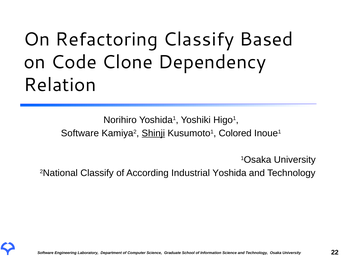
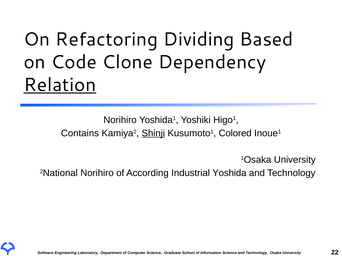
Refactoring Classify: Classify -> Dividing (199, 39)
Relation underline: none -> present (60, 85)
Software: Software -> Contains (80, 133)
2National Classify: Classify -> Norihiro (97, 173)
